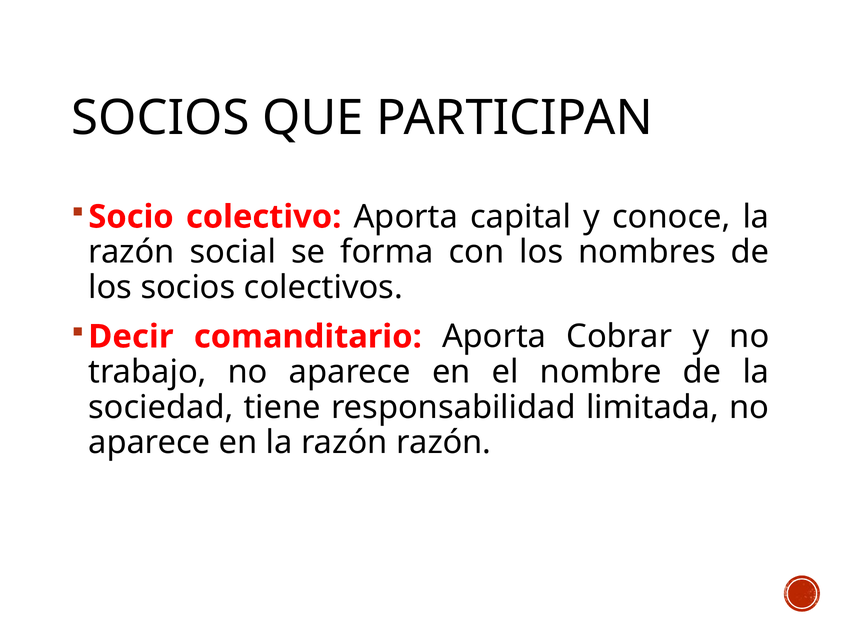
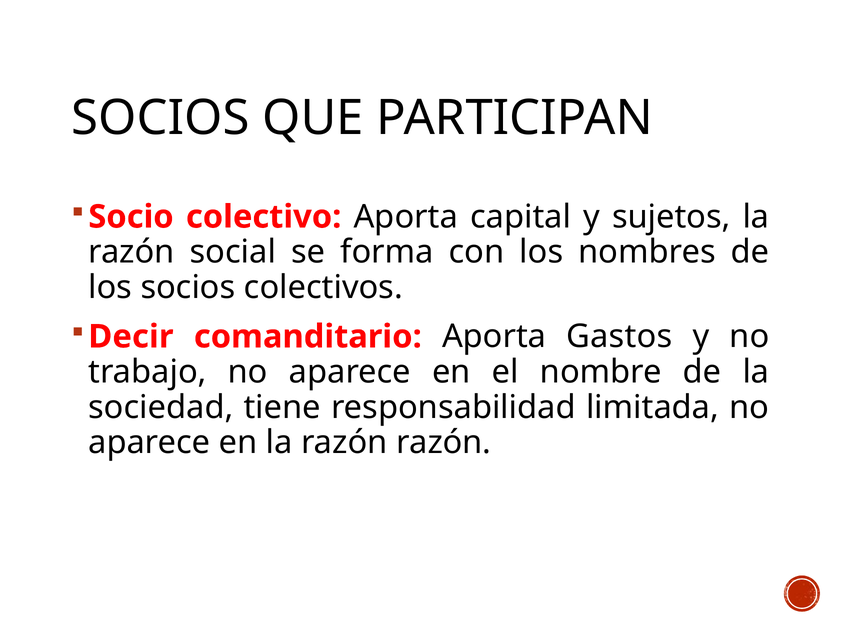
conoce: conoce -> sujetos (671, 217)
Cobrar: Cobrar -> Gastos (619, 337)
